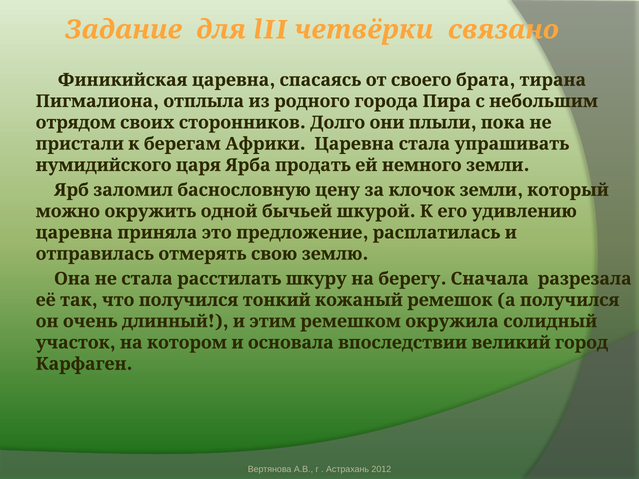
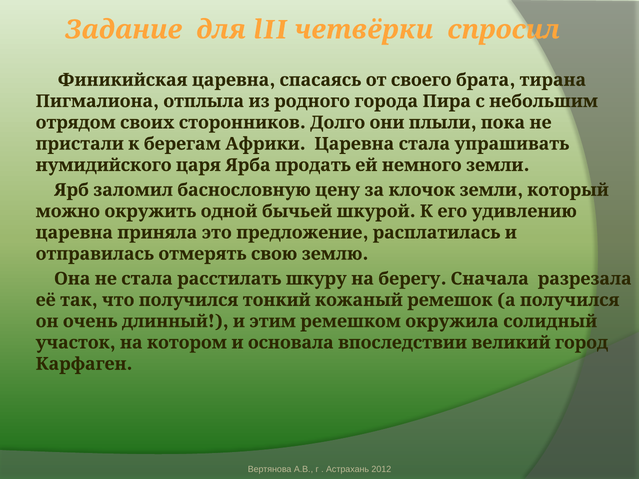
связано: связано -> спросил (504, 30)
